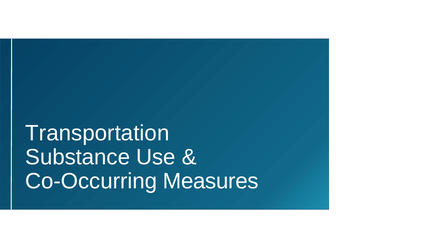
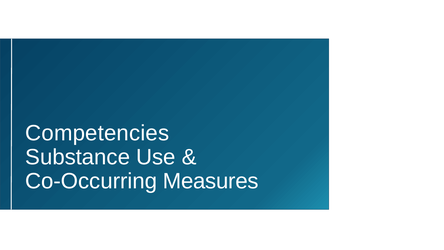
Transportation: Transportation -> Competencies (97, 133)
